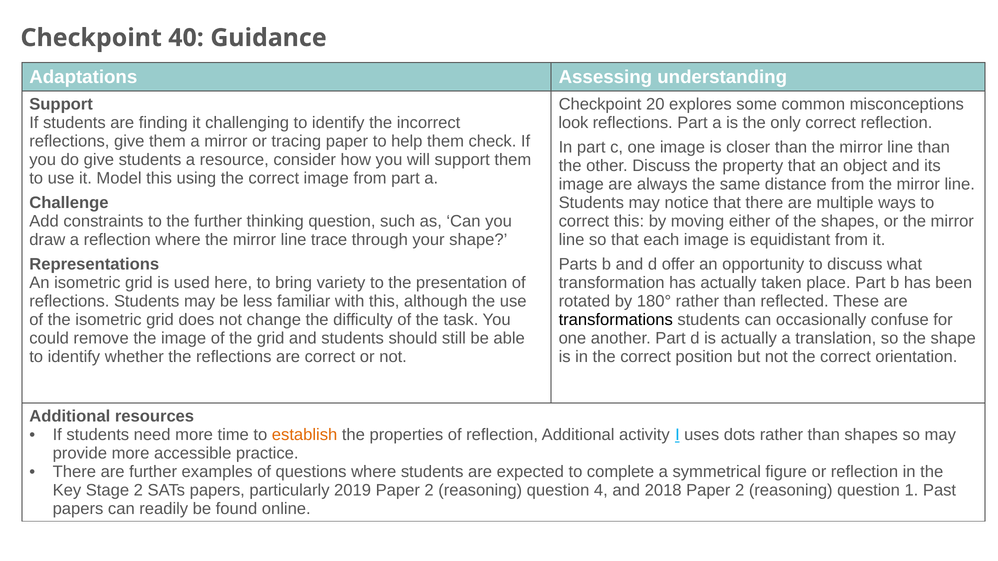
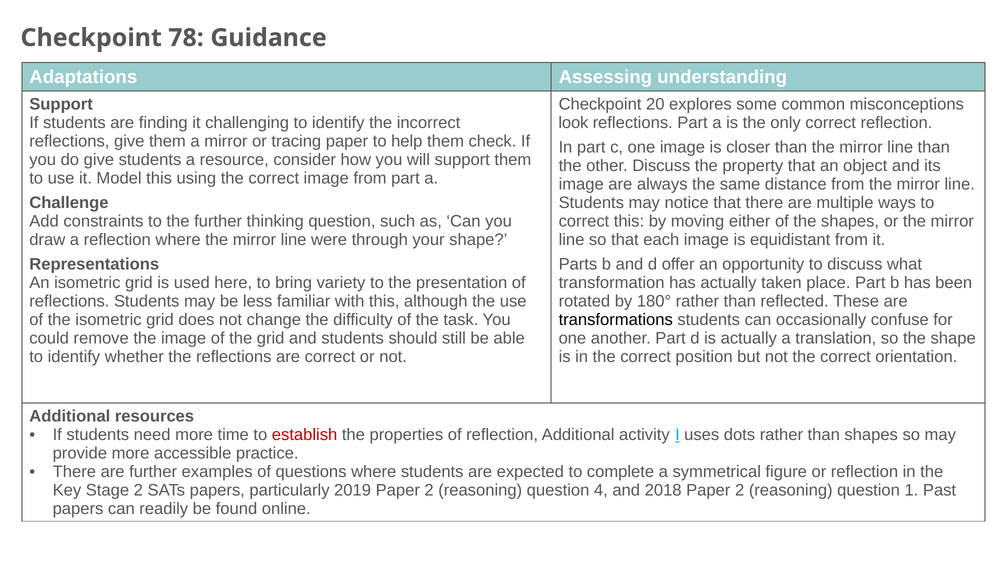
40: 40 -> 78 (186, 38)
trace: trace -> were (329, 240)
establish colour: orange -> red (305, 435)
